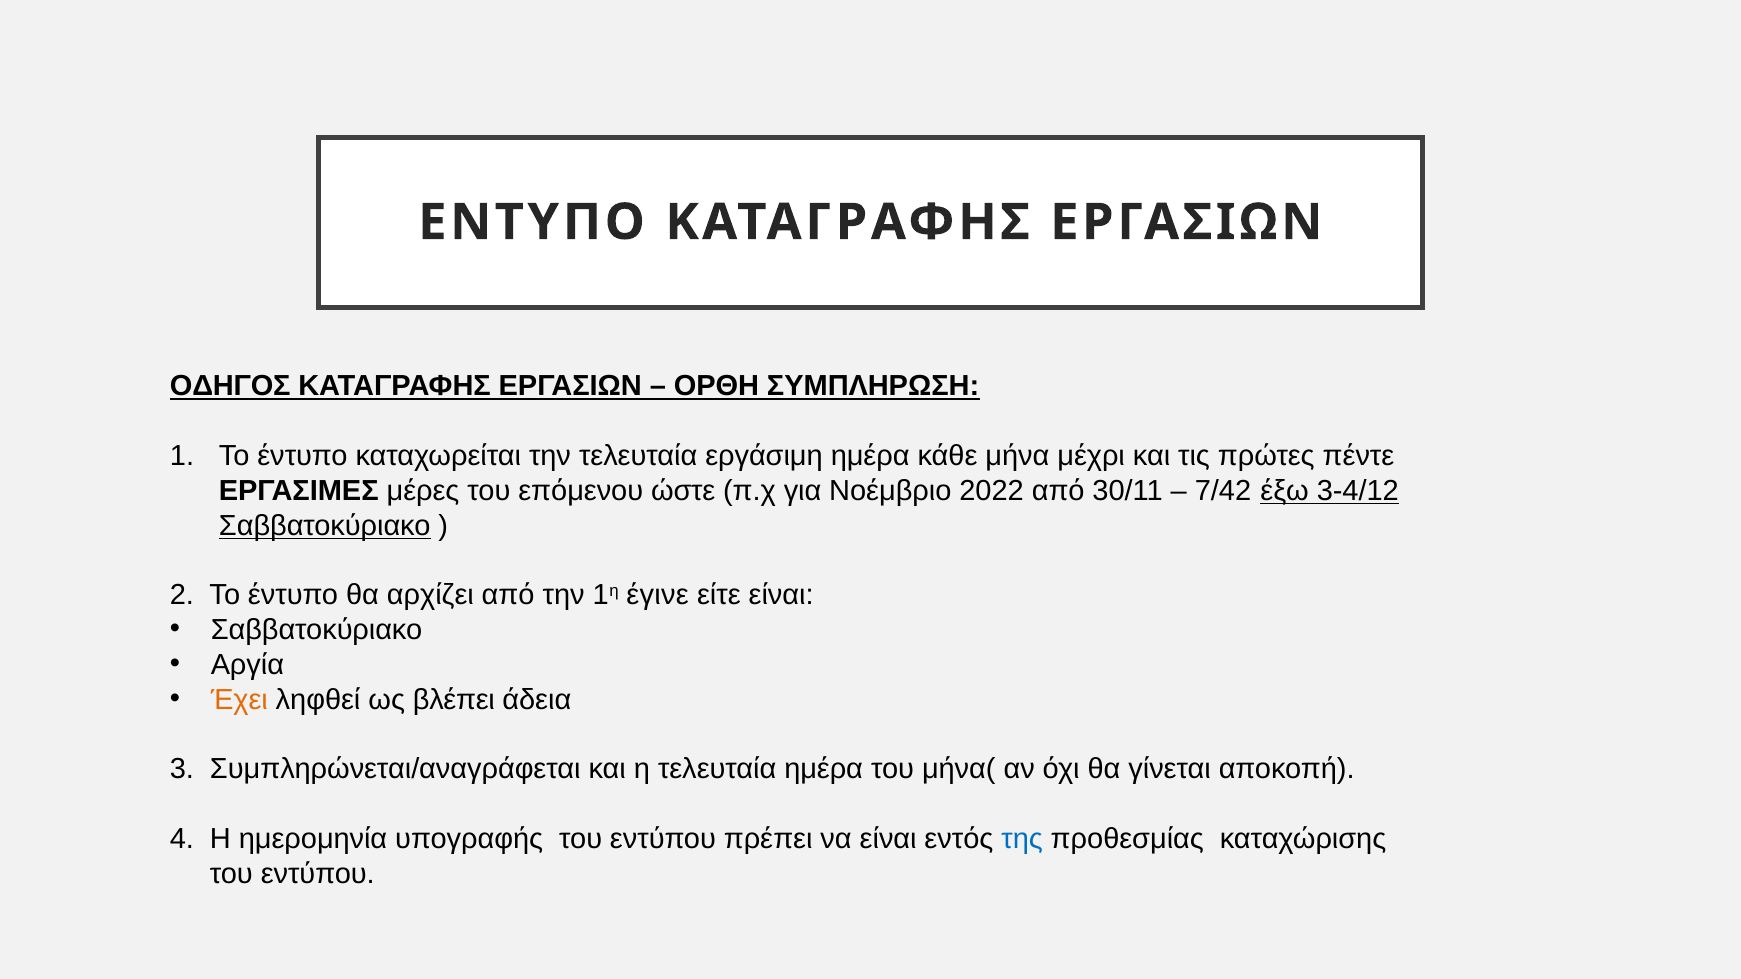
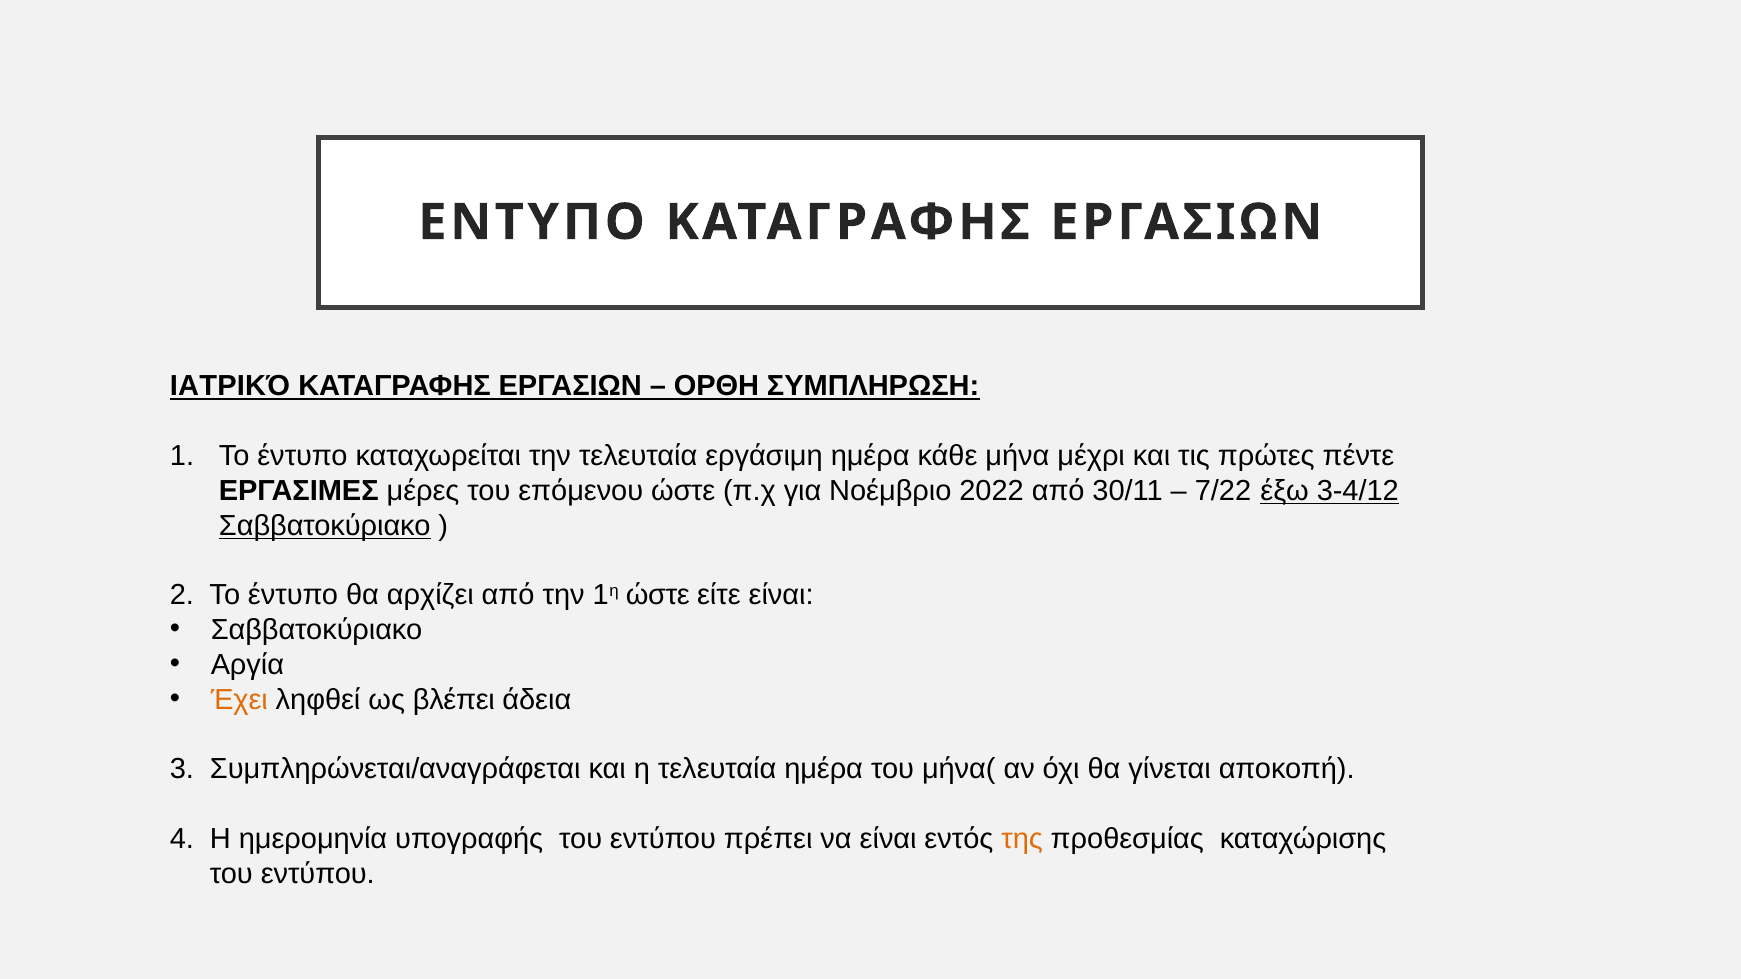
ΟΔΗΓΟΣ: ΟΔΗΓΟΣ -> ΙΑΤΡΙΚΌ (230, 387)
7/42: 7/42 -> 7/22 (1223, 491)
1η έγινε: έγινε -> ώστε (658, 595)
της colour: blue -> orange (1022, 839)
